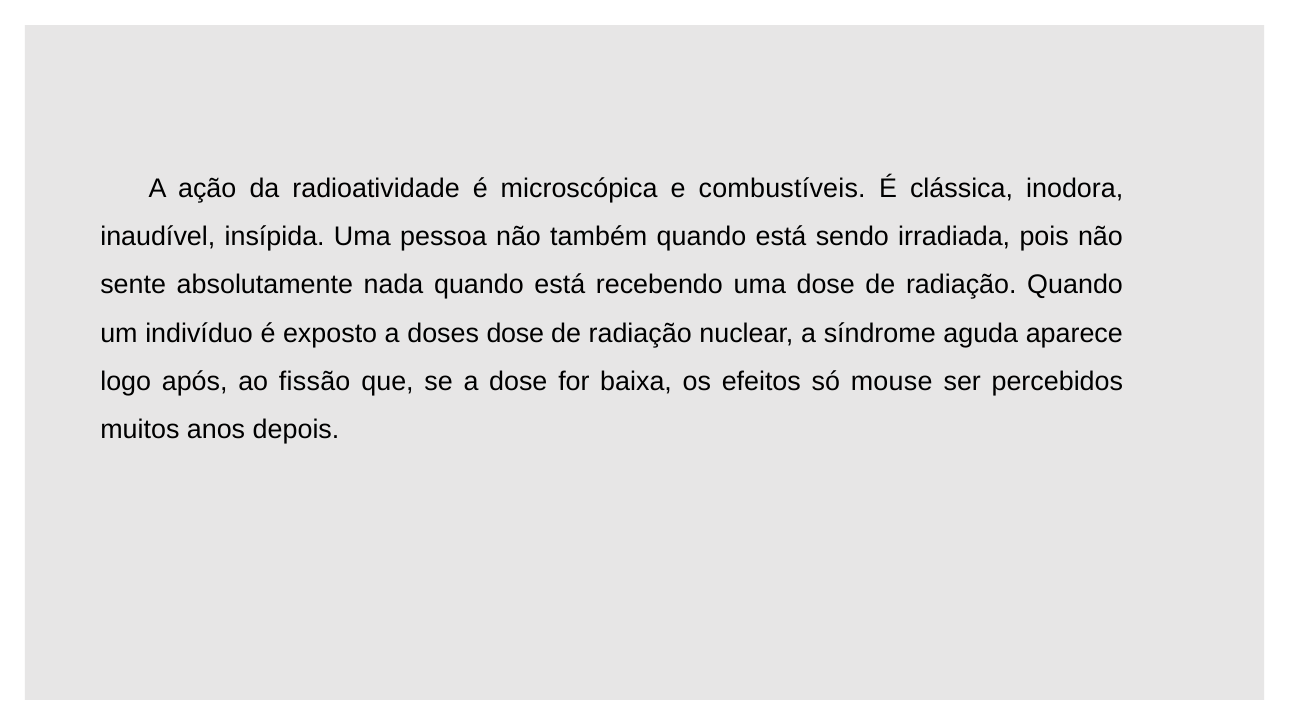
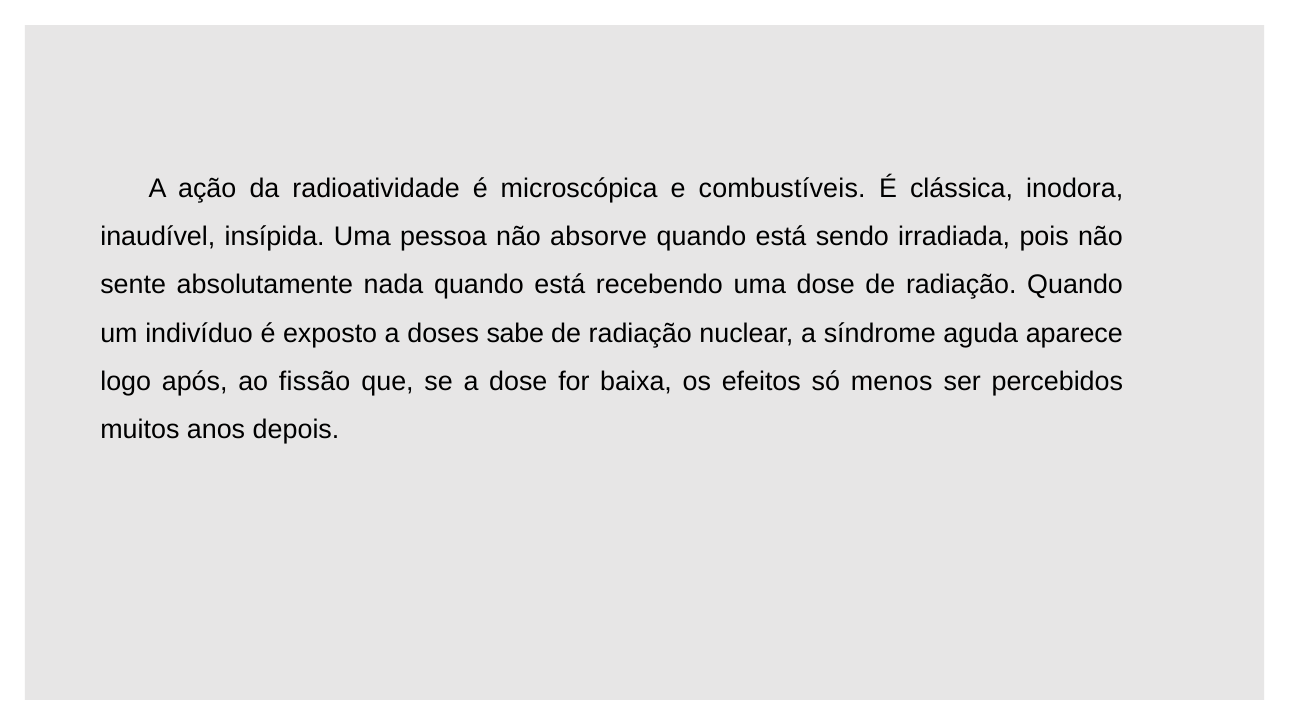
também: também -> absorve (599, 237)
doses dose: dose -> sabe (515, 333)
mouse: mouse -> menos (892, 382)
